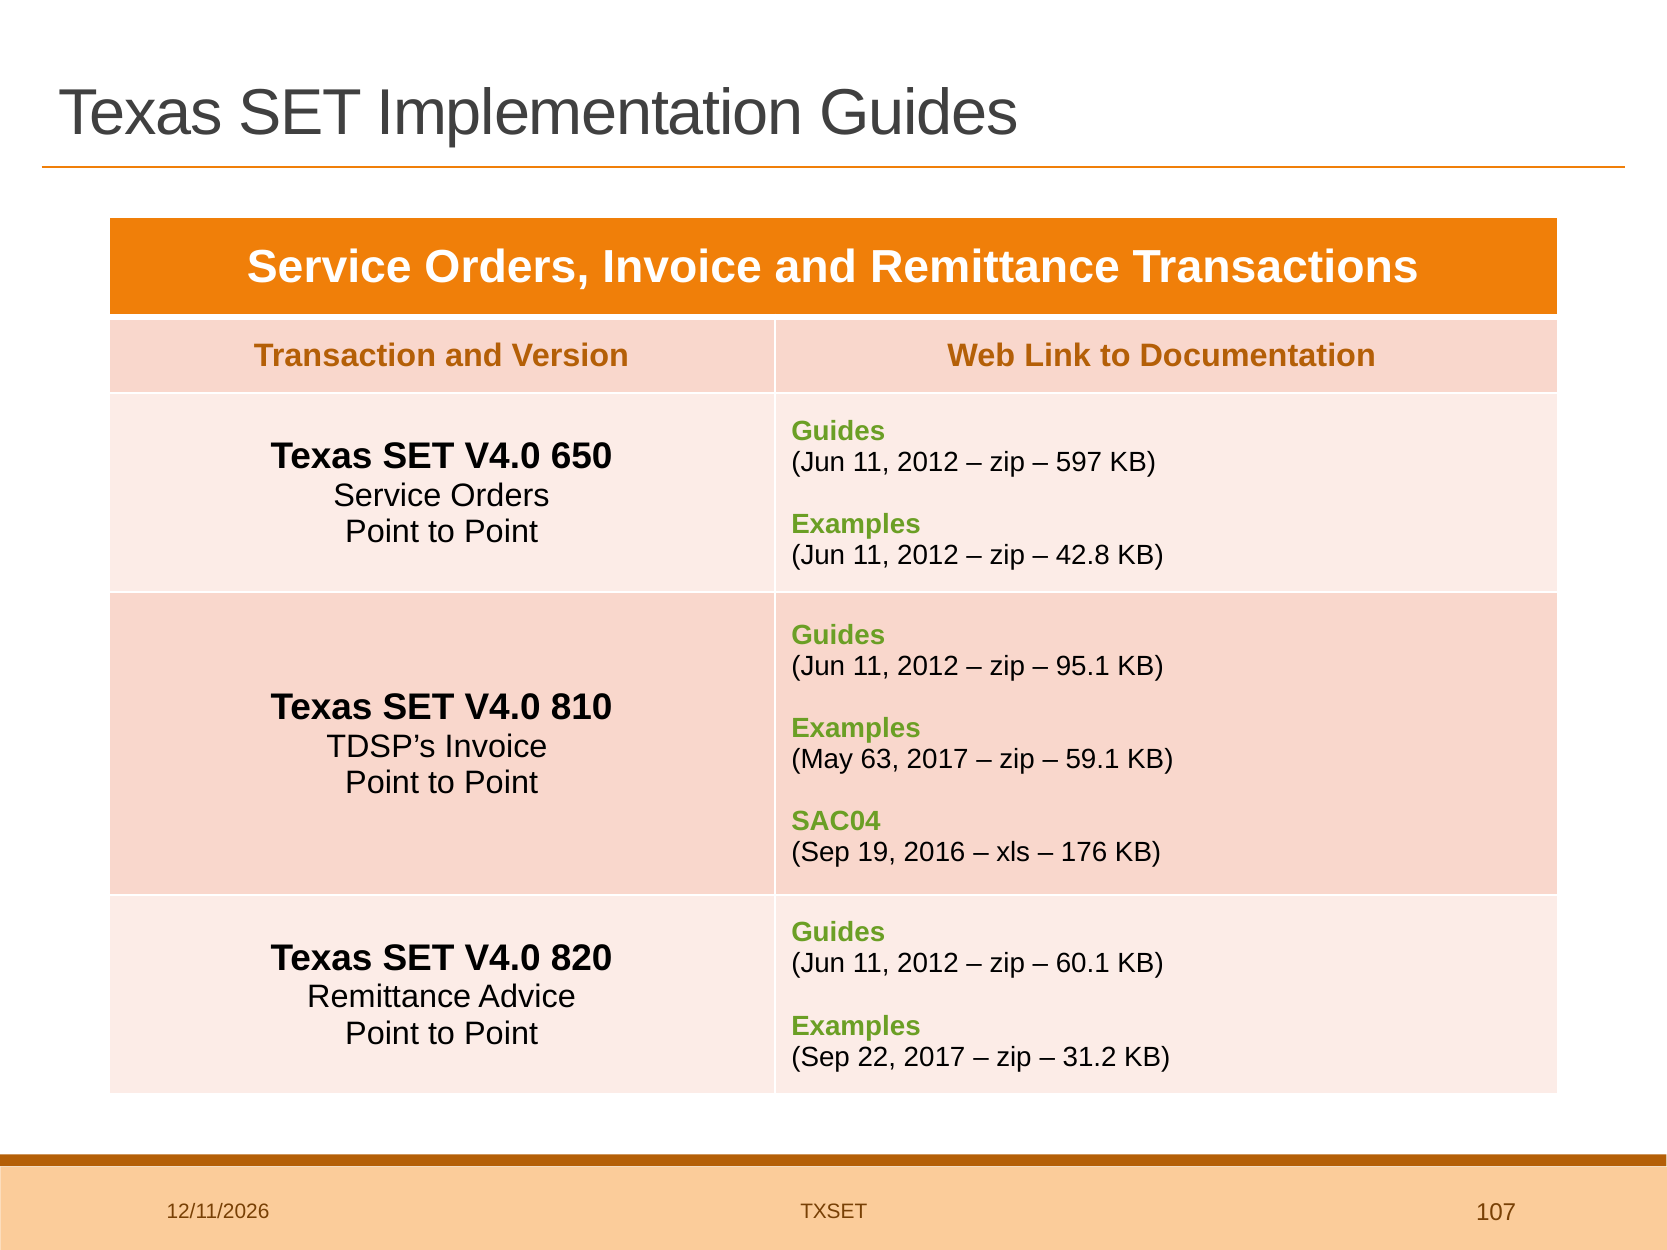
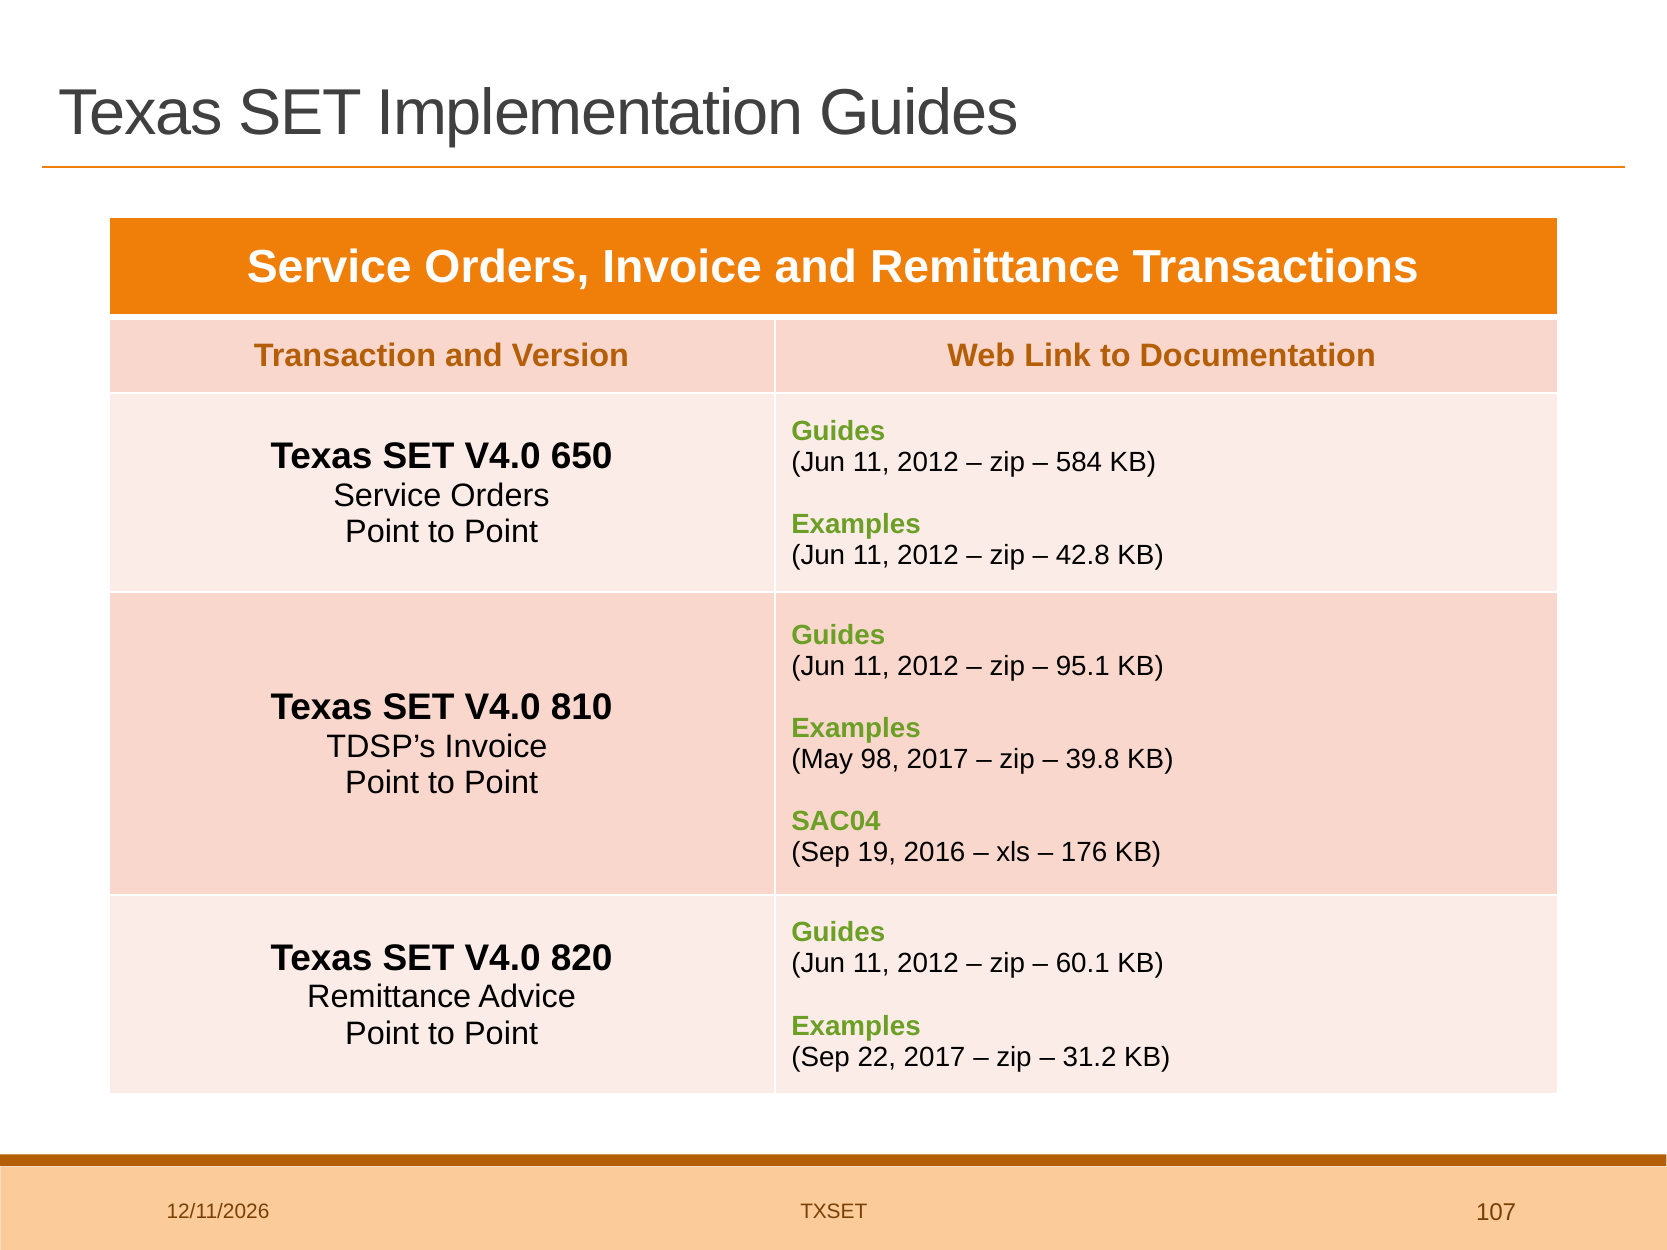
597: 597 -> 584 (1079, 462)
63: 63 -> 98 (880, 760)
59.1: 59.1 -> 39.8 (1093, 760)
